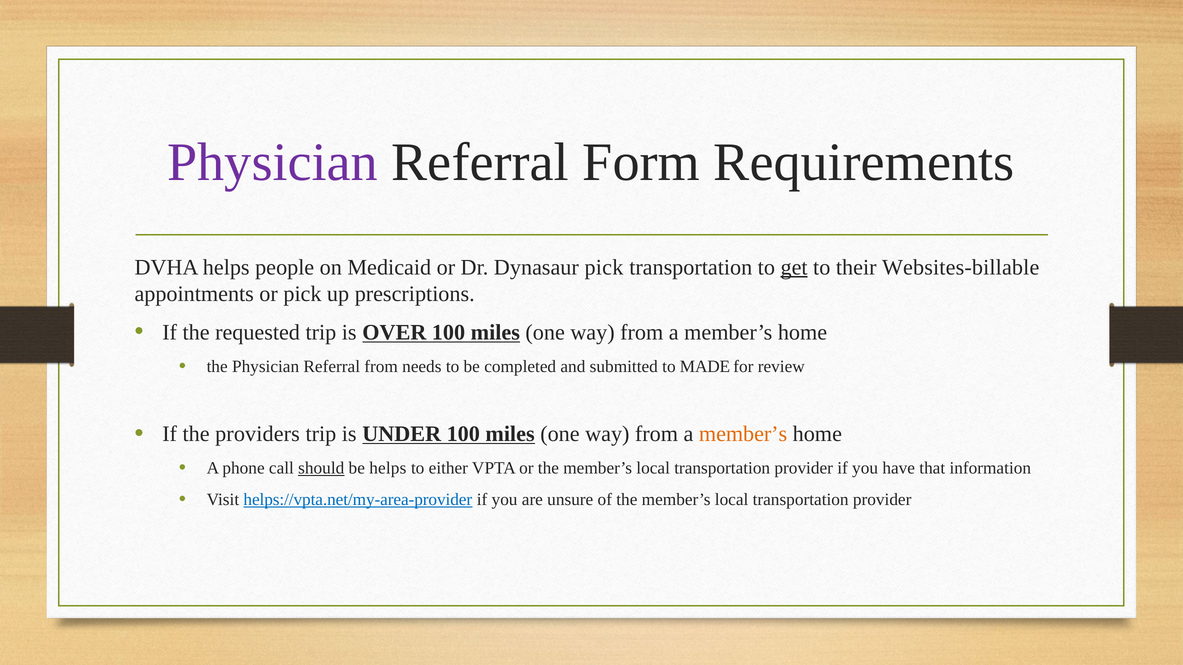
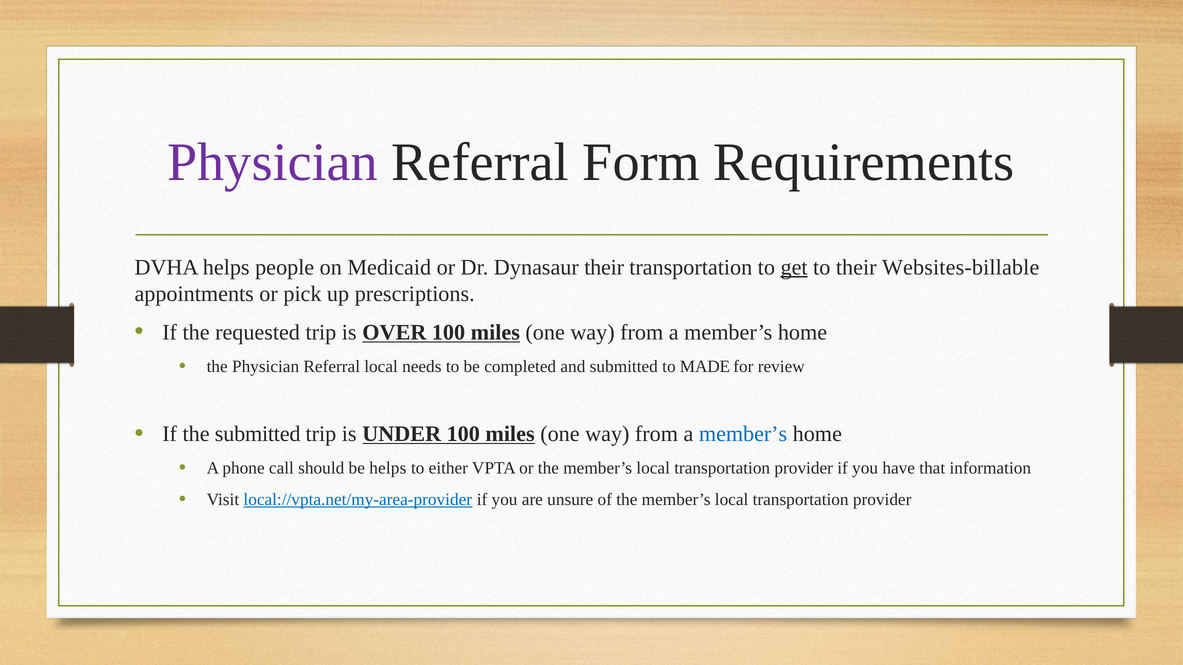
Dynasaur pick: pick -> their (604, 267)
Referral from: from -> local (381, 367)
the providers: providers -> submitted (258, 434)
member’s colour: orange -> blue (743, 434)
should underline: present -> none (321, 468)
helps://vpta.net/my-area-provider: helps://vpta.net/my-area-provider -> local://vpta.net/my-area-provider (358, 500)
